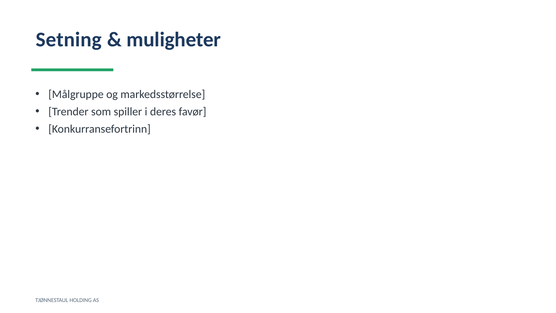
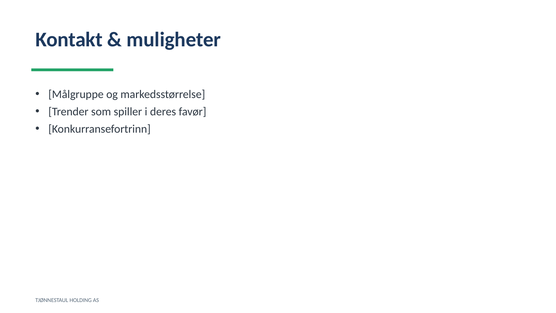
Setning: Setning -> Kontakt (69, 40)
